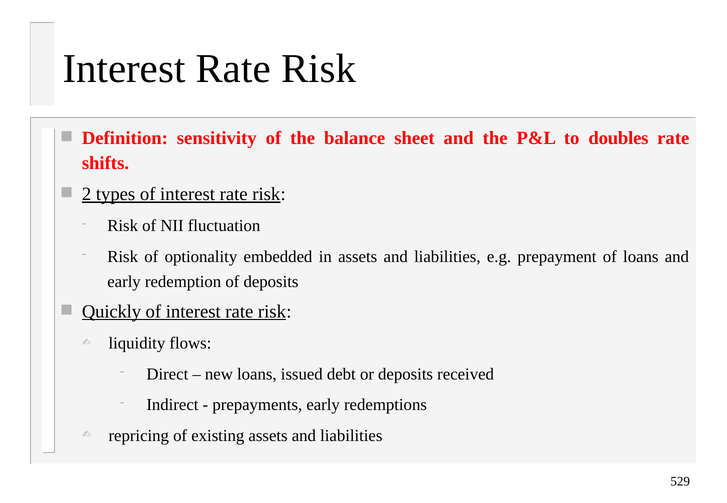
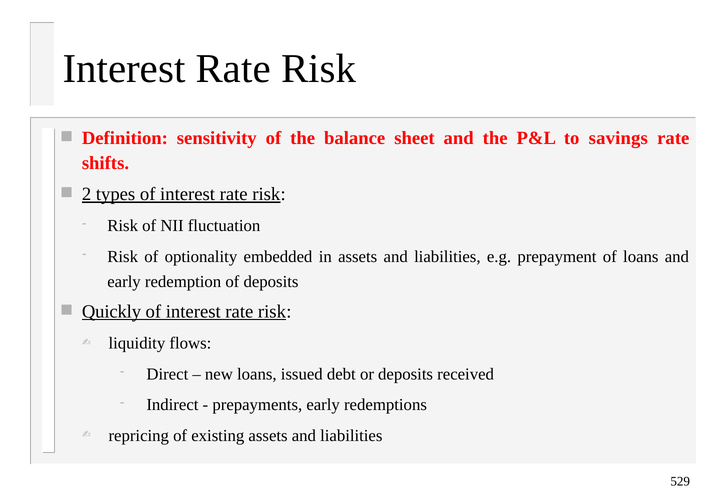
doubles: doubles -> savings (618, 138)
